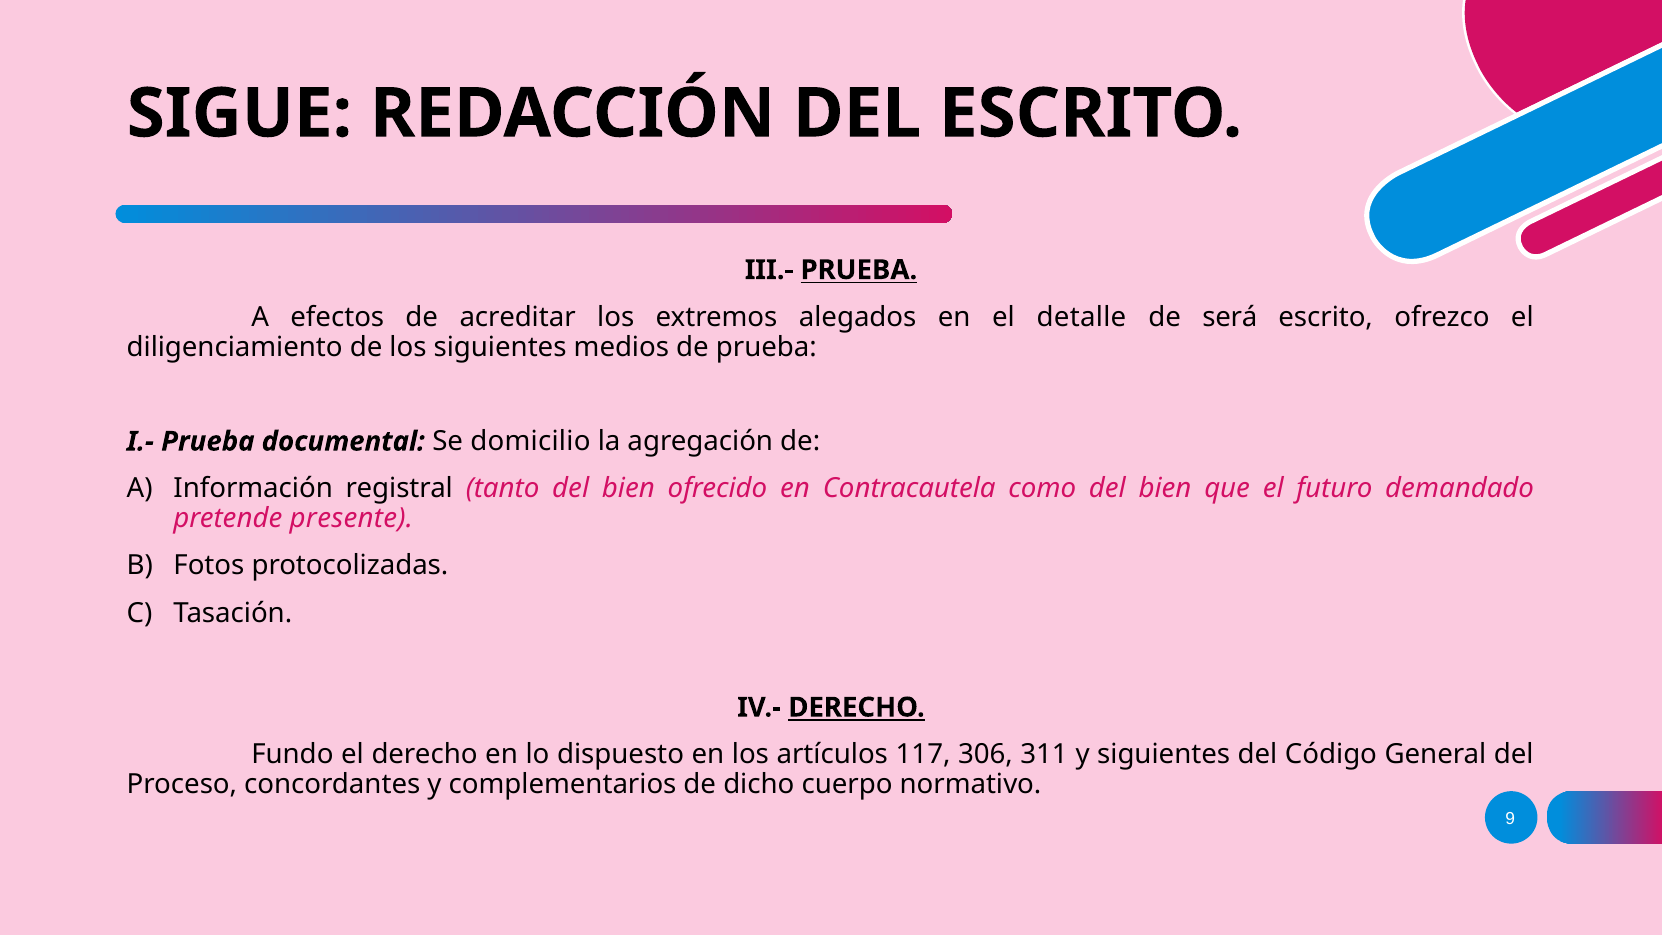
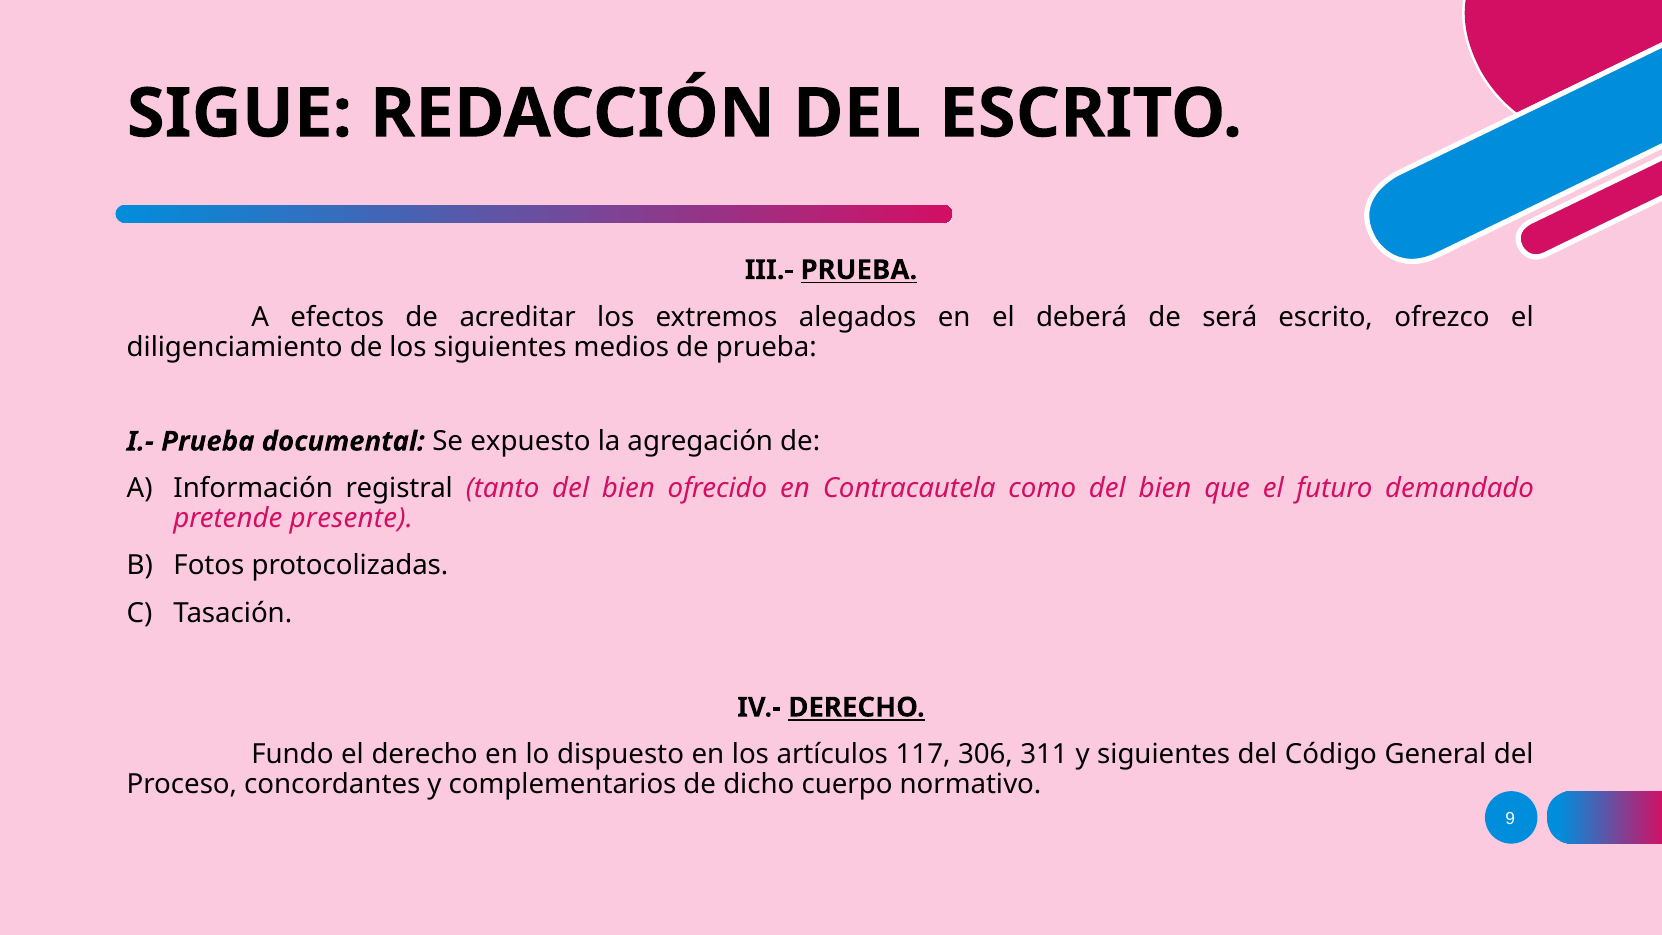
detalle: detalle -> deberá (1082, 317)
domicilio: domicilio -> expuesto (530, 441)
